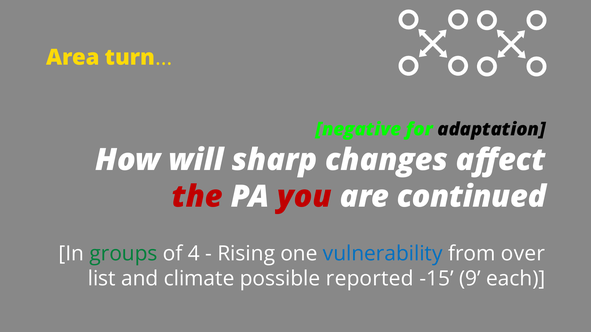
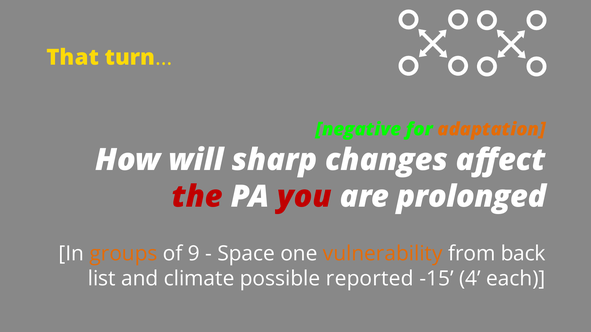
Area: Area -> That (73, 58)
adaptation colour: black -> orange (492, 130)
continued: continued -> prolonged (471, 197)
groups colour: green -> orange (123, 254)
4: 4 -> 9 (194, 254)
Rising: Rising -> Space (246, 254)
vulnerability colour: blue -> orange (383, 254)
over: over -> back (523, 254)
9: 9 -> 4 (470, 279)
